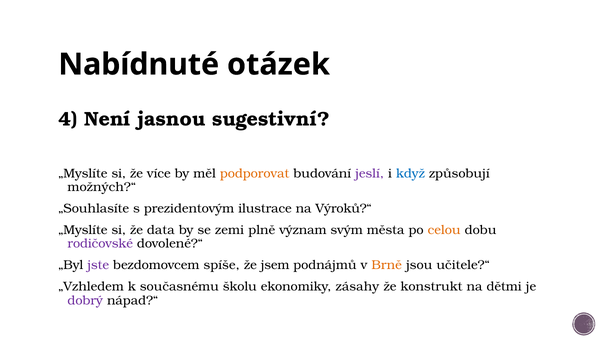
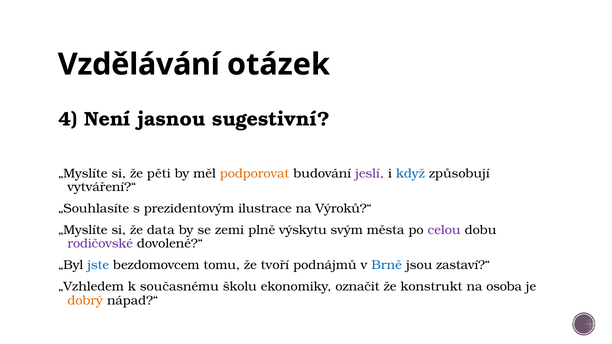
Nabídnuté: Nabídnuté -> Vzdělávání (139, 65)
více: více -> pěti (159, 174)
možných?“: možných?“ -> vytváření?“ (102, 187)
význam: význam -> výskytu (303, 230)
celou colour: orange -> purple (444, 230)
jste colour: purple -> blue (98, 265)
spíše: spíše -> tomu (222, 265)
jsem: jsem -> tvoří (275, 265)
Brně colour: orange -> blue (387, 265)
učitele?“: učitele?“ -> zastaví?“ (463, 265)
zásahy: zásahy -> označit (358, 287)
dětmi: dětmi -> osoba (504, 287)
dobrý colour: purple -> orange (85, 301)
